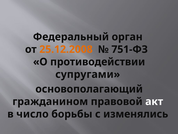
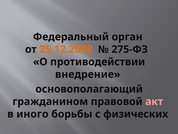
751-ФЗ: 751-ФЗ -> 275-ФЗ (130, 49)
супругами: супругами -> внедрение (88, 74)
акт colour: white -> pink (154, 101)
число: число -> иного (32, 114)
изменялись: изменялись -> физических (136, 114)
